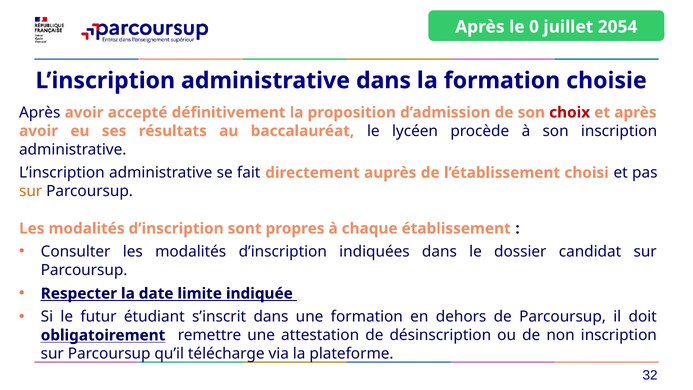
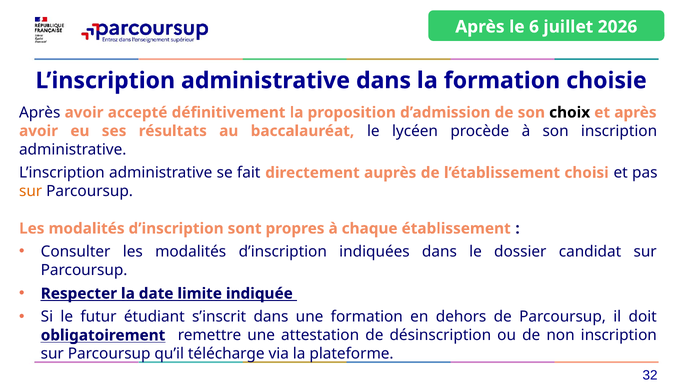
0: 0 -> 6 (534, 27)
2054: 2054 -> 2026 (618, 27)
choix colour: red -> black (570, 112)
